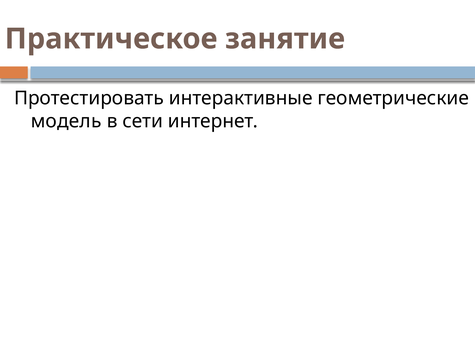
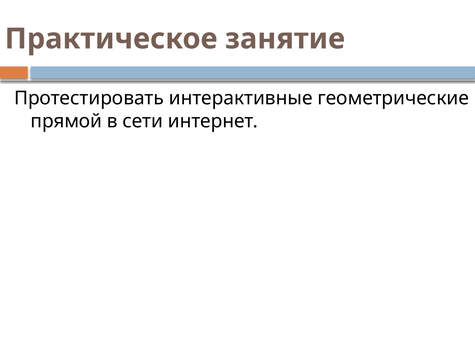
модель: модель -> прямой (66, 121)
